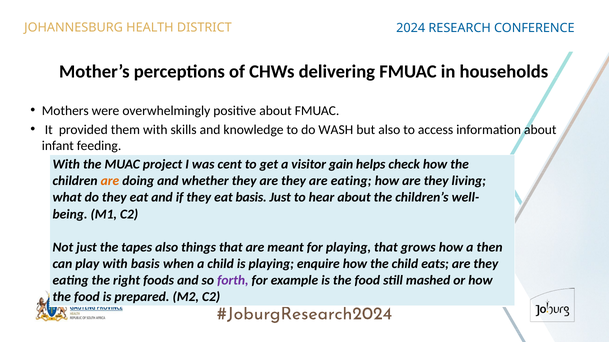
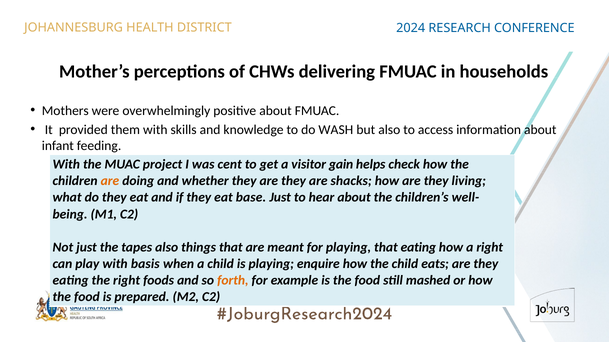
are eating: eating -> shacks (351, 181)
eat basis: basis -> base (251, 198)
that grows: grows -> eating (418, 247)
a then: then -> right (490, 247)
forth colour: purple -> orange (233, 281)
